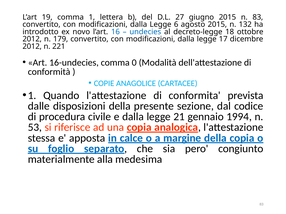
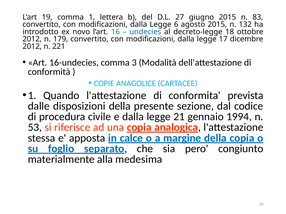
0: 0 -> 3 (134, 63)
